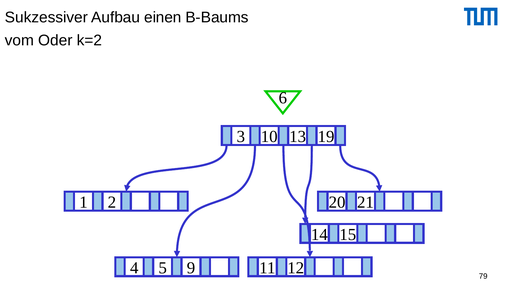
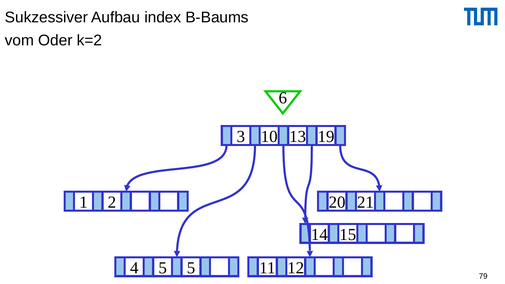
einen: einen -> index (163, 17)
5 9: 9 -> 5 (191, 268)
